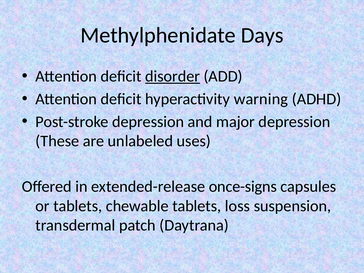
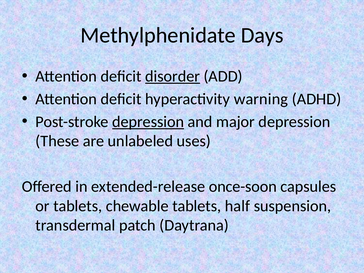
depression underline: none -> present (148, 122)
once-signs: once-signs -> once-soon (243, 186)
loss: loss -> half (237, 206)
